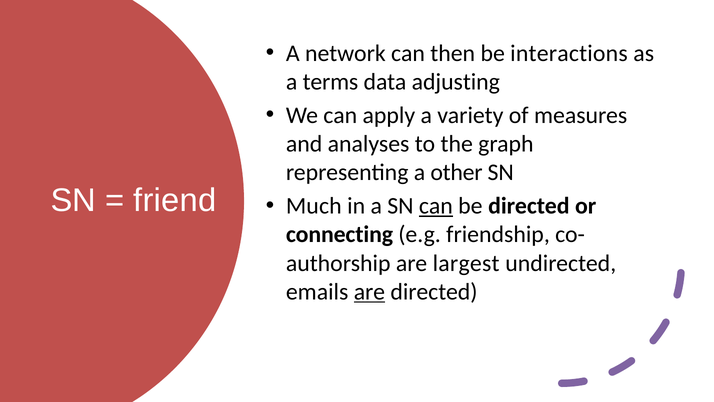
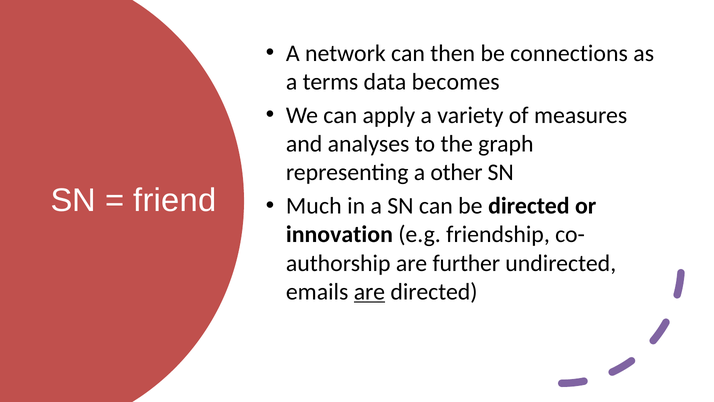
interactions: interactions -> connections (569, 53)
adjusting: adjusting -> becomes (456, 82)
can underline: present -> none (436, 206)
connecting: connecting -> innovation (339, 234)
largest: largest -> further (466, 263)
